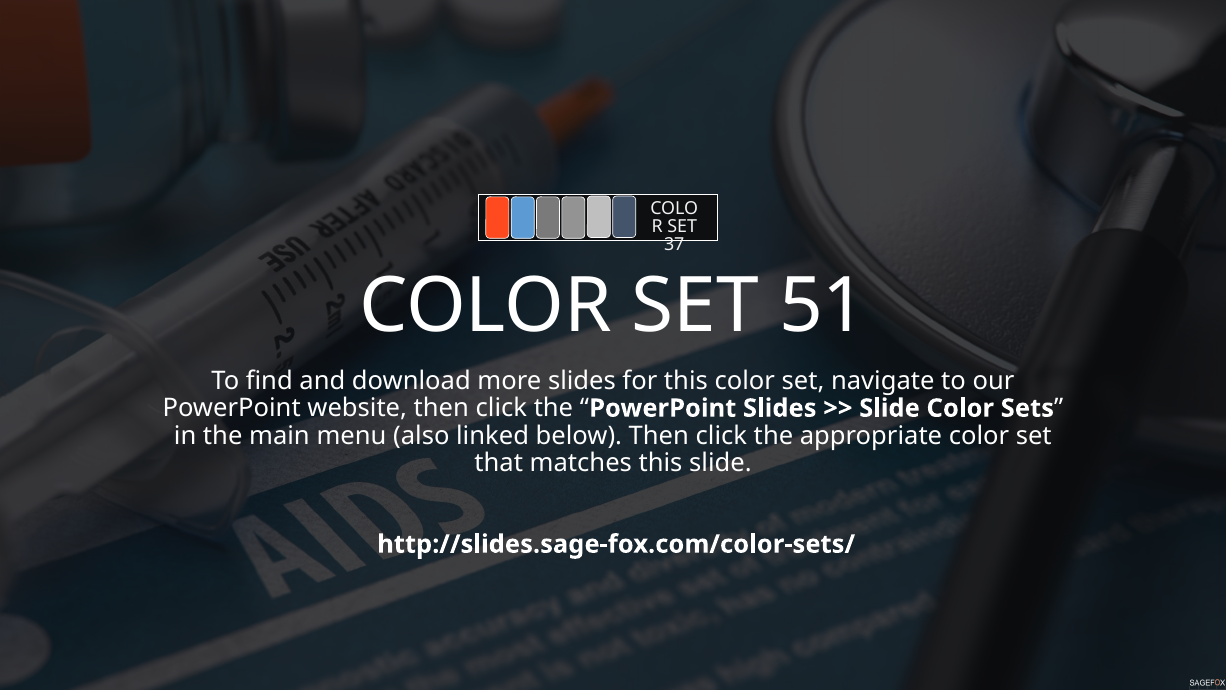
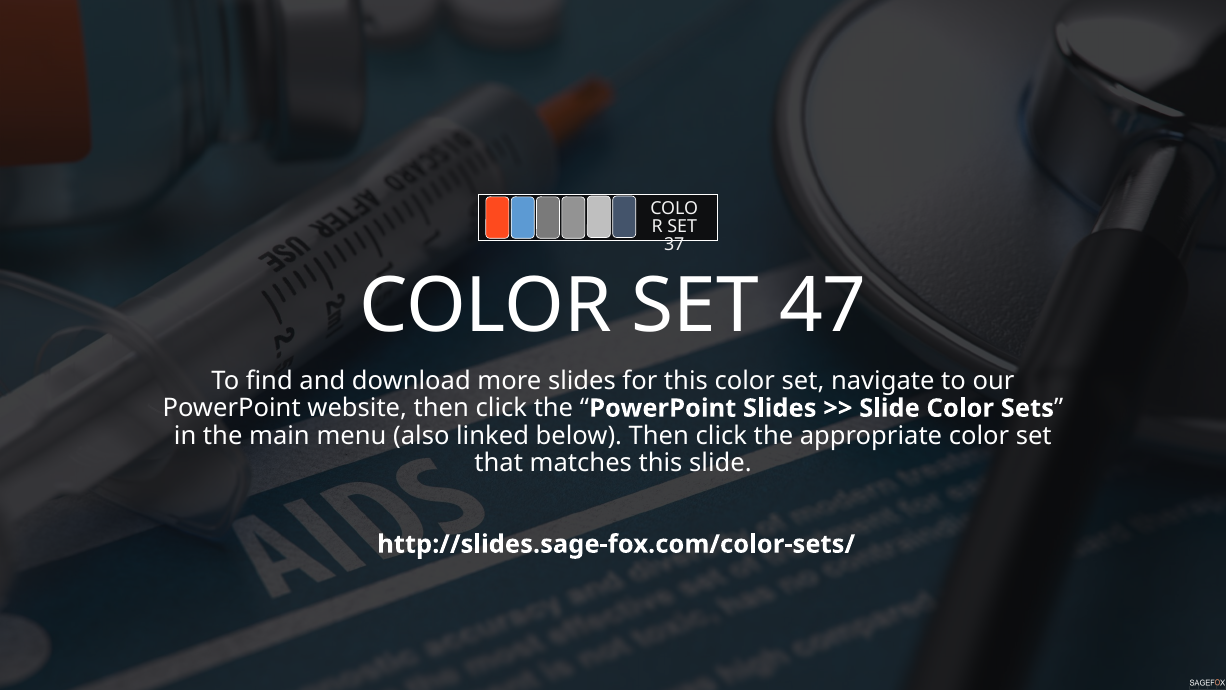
51: 51 -> 47 (823, 306)
